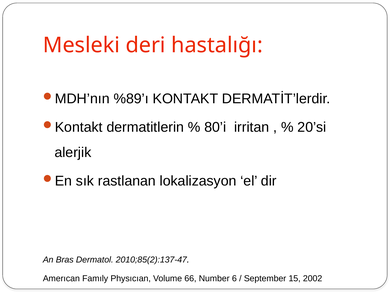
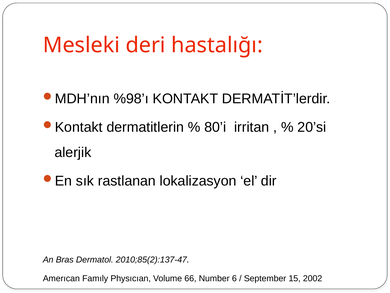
%89’ı: %89’ı -> %98’ı (131, 99)
